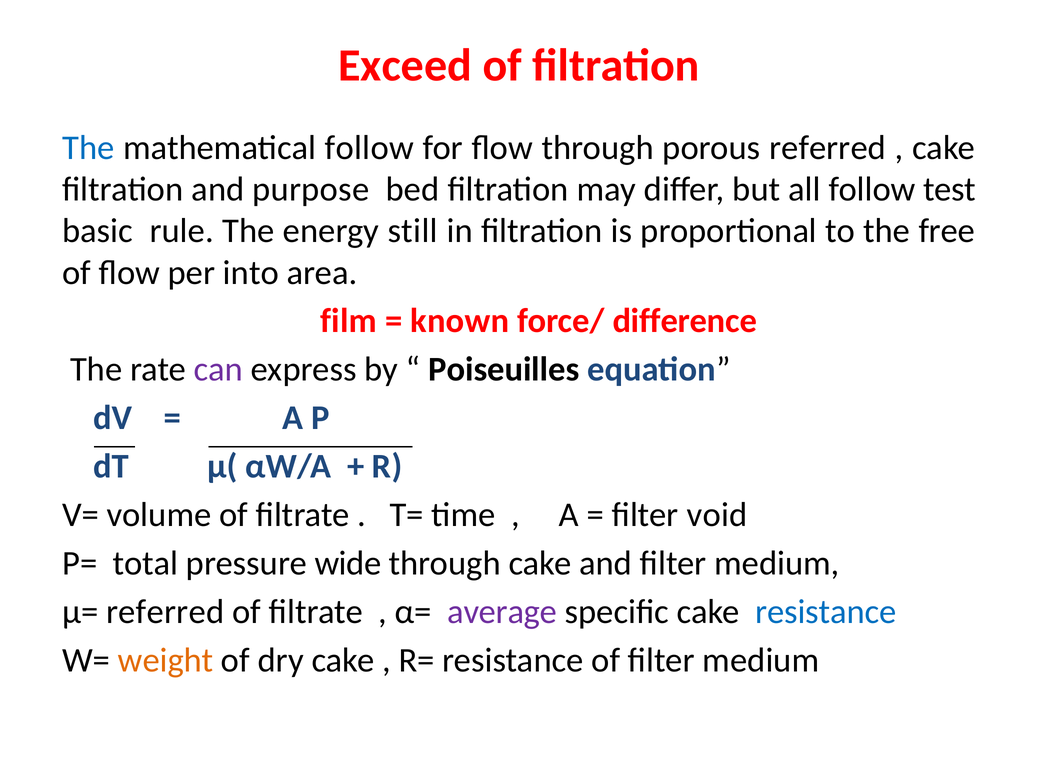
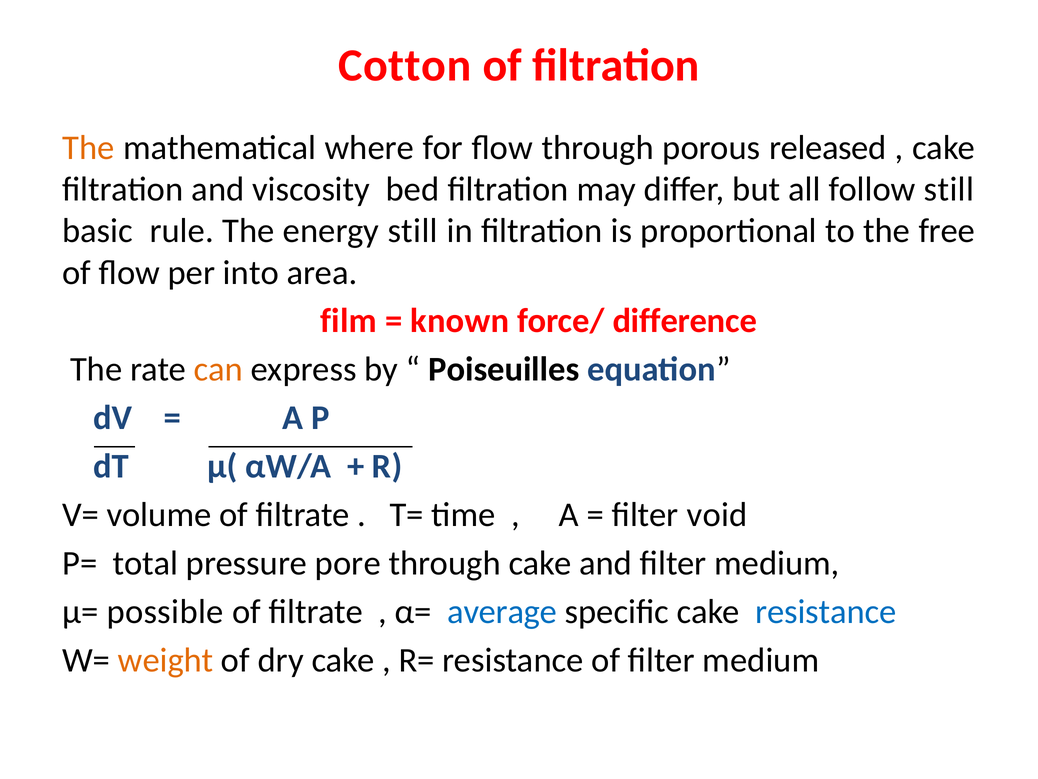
Exceed: Exceed -> Cotton (405, 65)
The colour: blue -> orange (88, 148)
mathematical follow: follow -> where (369, 148)
porous referred: referred -> released (828, 148)
purpose: purpose -> viscosity (311, 189)
follow test: test -> still (949, 189)
can colour: purple -> orange (219, 369)
wide: wide -> pore (348, 563)
µ= referred: referred -> possible (165, 611)
average colour: purple -> blue (502, 611)
